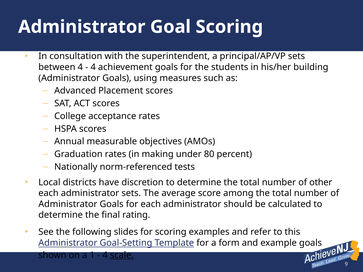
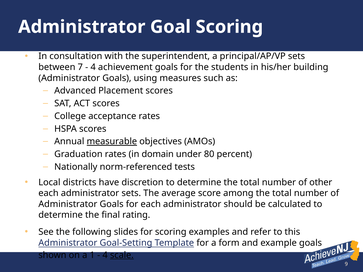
between 4: 4 -> 7 (80, 67)
measurable underline: none -> present (112, 142)
making: making -> domain (158, 154)
